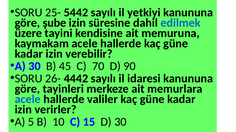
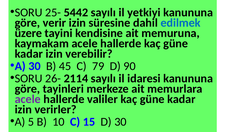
şube: şube -> verir (54, 23)
70: 70 -> 79 (98, 67)
4442: 4442 -> 2114 (76, 79)
acele colour: blue -> purple (28, 100)
